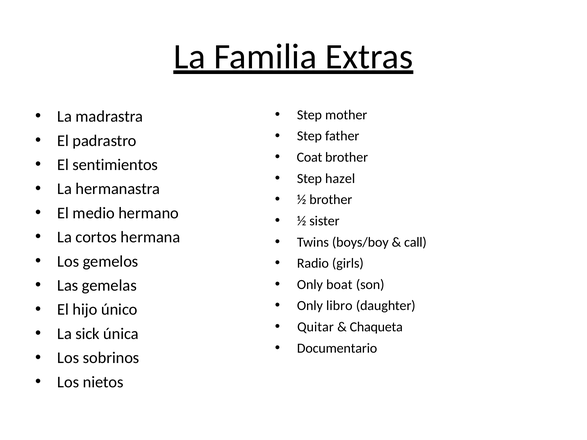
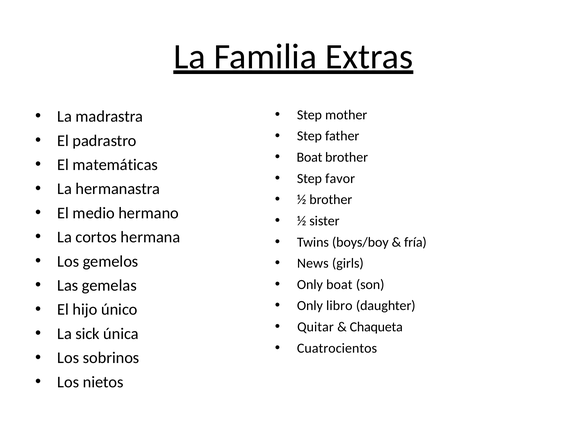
Coat: Coat -> Boat (310, 157)
sentimientos: sentimientos -> matemáticas (115, 165)
hazel: hazel -> favor (340, 179)
call: call -> fría (415, 242)
Radio: Radio -> News (313, 263)
Documentario: Documentario -> Cuatrocientos (337, 348)
